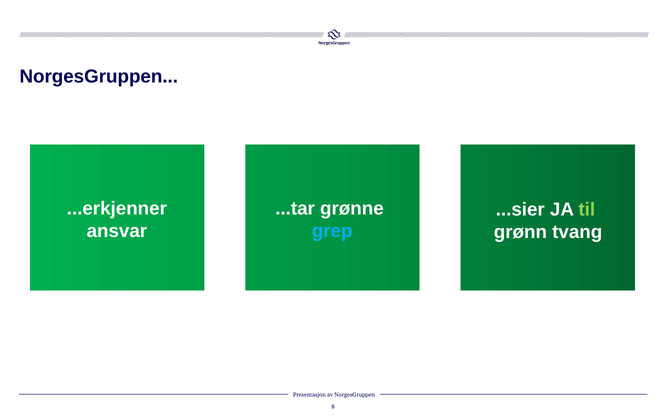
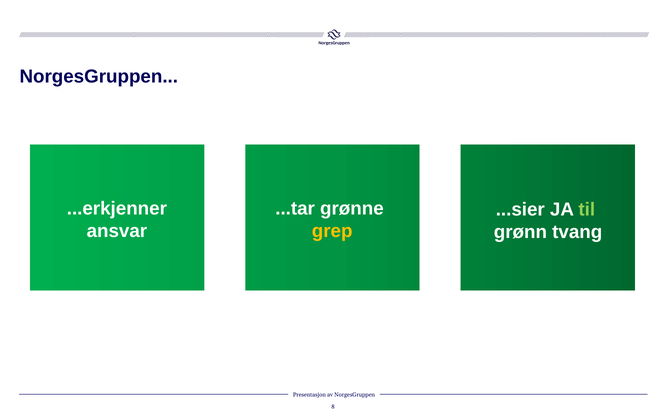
grep colour: light blue -> yellow (332, 231)
